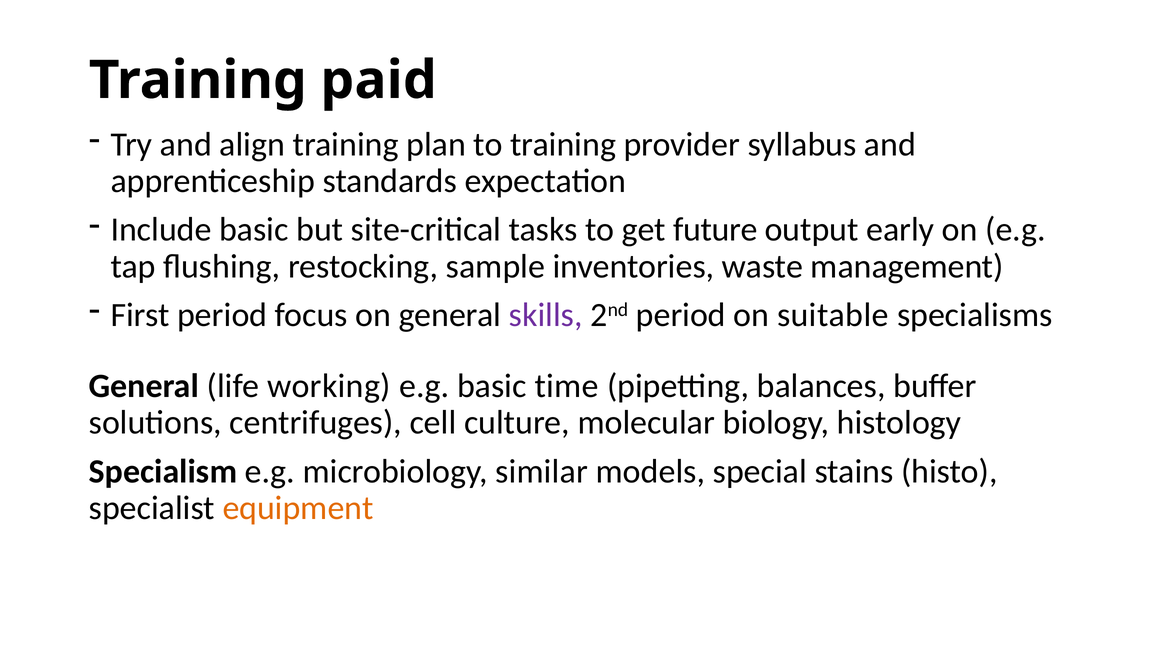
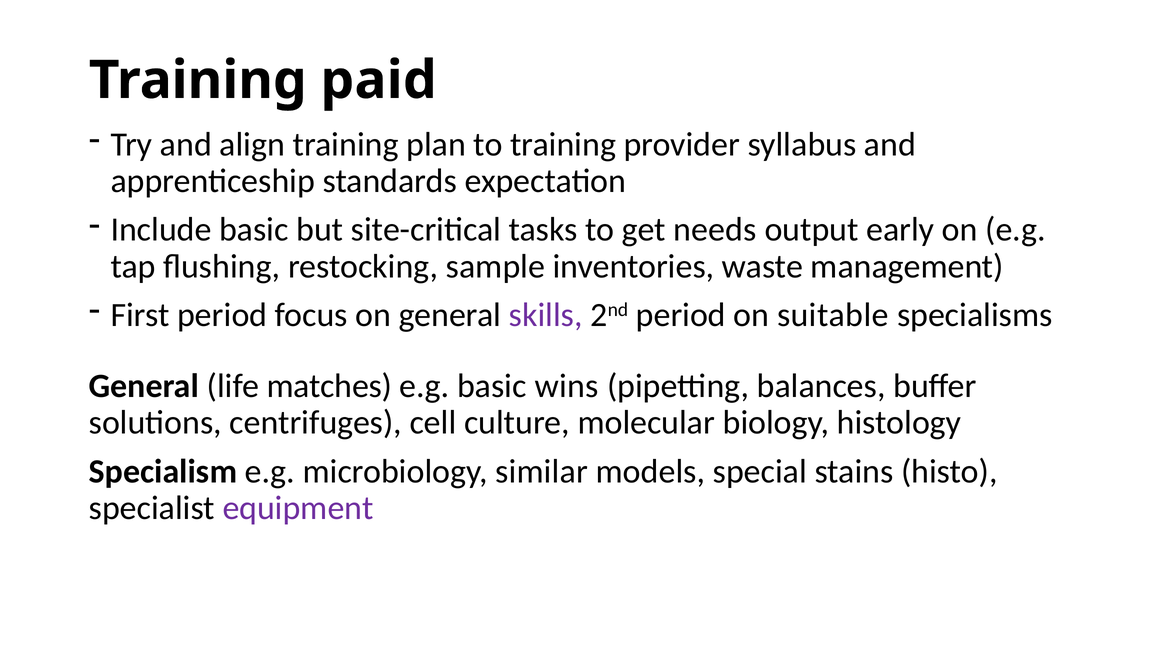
future: future -> needs (715, 230)
working: working -> matches (329, 386)
time: time -> wins (567, 386)
equipment colour: orange -> purple (298, 508)
